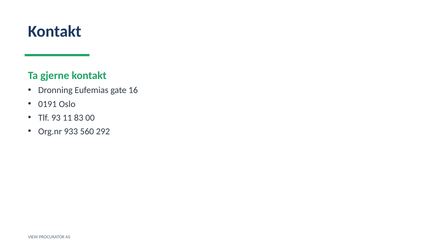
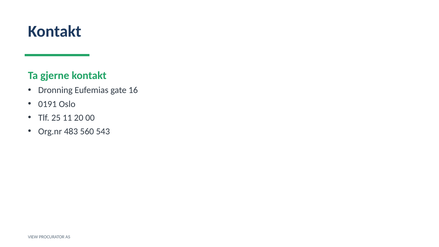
93: 93 -> 25 (56, 118)
83: 83 -> 20 (79, 118)
933: 933 -> 483 (71, 131)
292: 292 -> 543 (103, 131)
